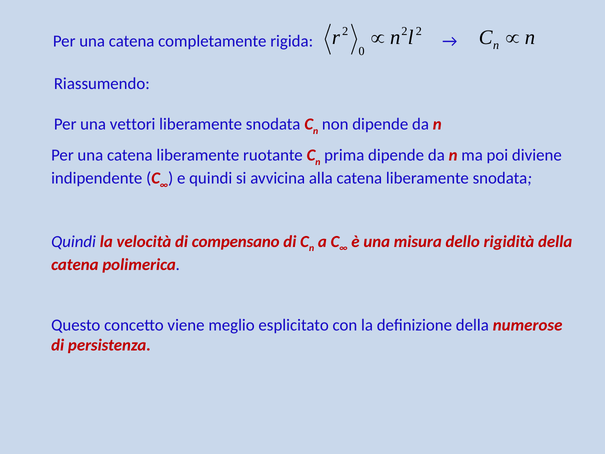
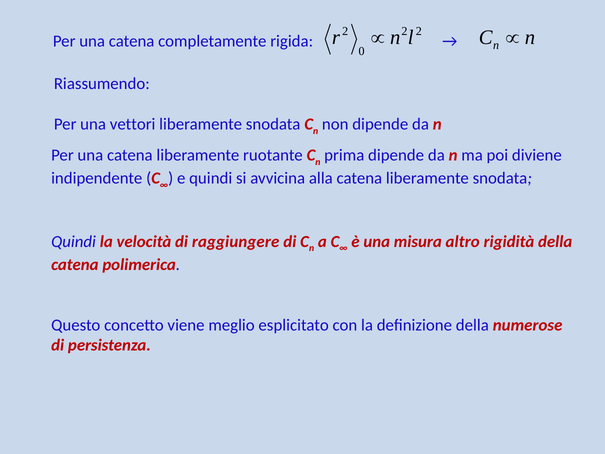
compensano: compensano -> raggiungere (236, 241)
dello: dello -> altro (463, 241)
